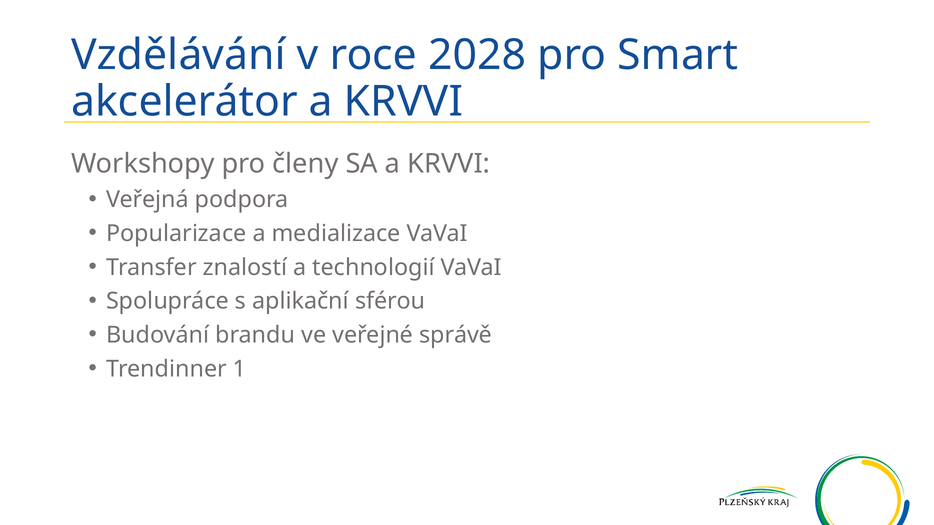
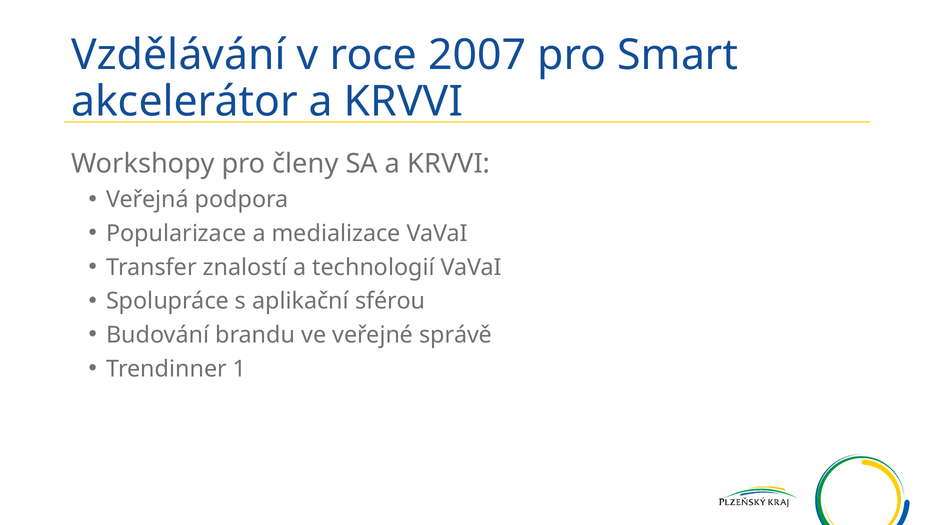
2028: 2028 -> 2007 (477, 55)
